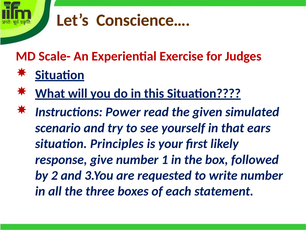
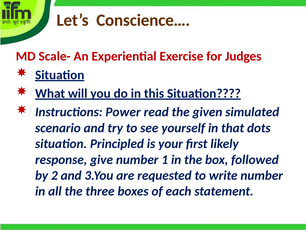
ears: ears -> dots (259, 128)
Principles: Principles -> Principled (117, 144)
